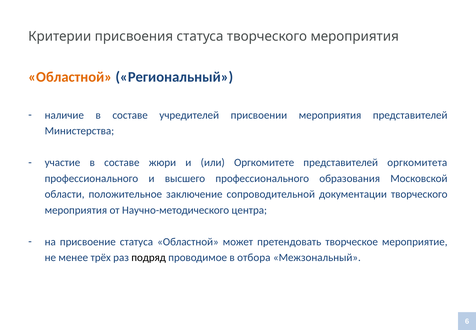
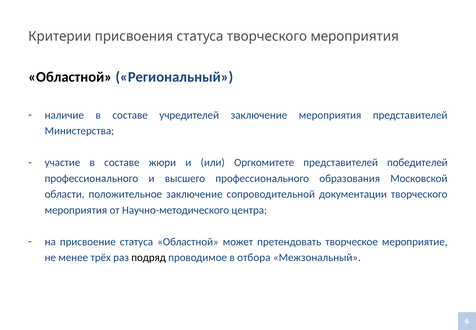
Областной colour: orange -> black (70, 77)
учредителей присвоении: присвоении -> заключение (259, 115)
оргкомитета: оргкомитета -> победителей (417, 162)
